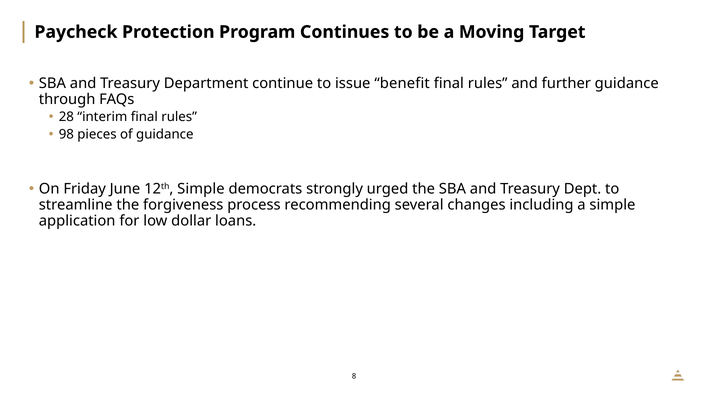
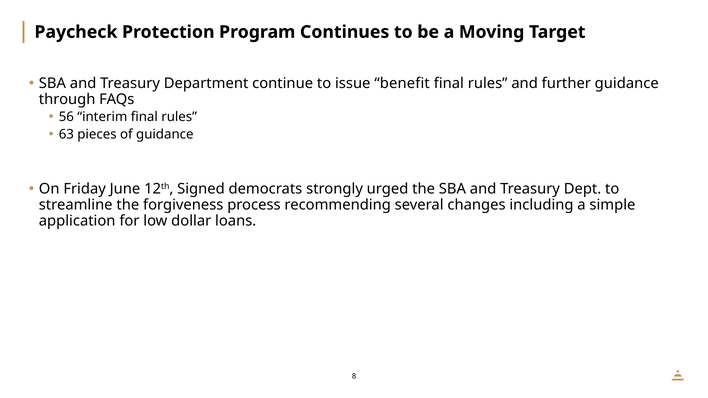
28: 28 -> 56 (66, 117)
98: 98 -> 63 (66, 134)
12th Simple: Simple -> Signed (201, 189)
